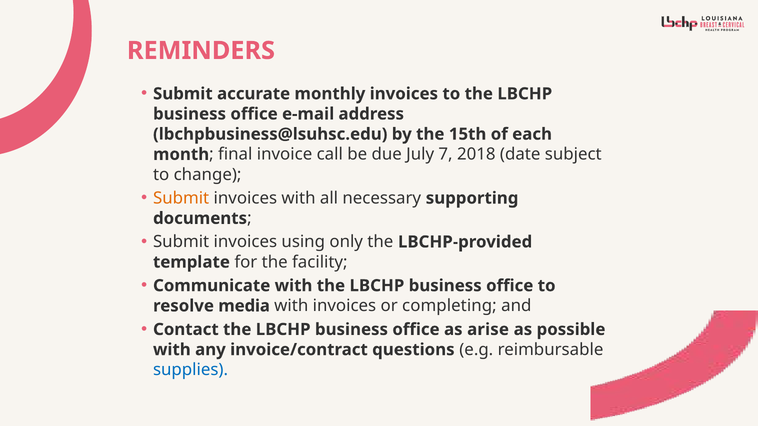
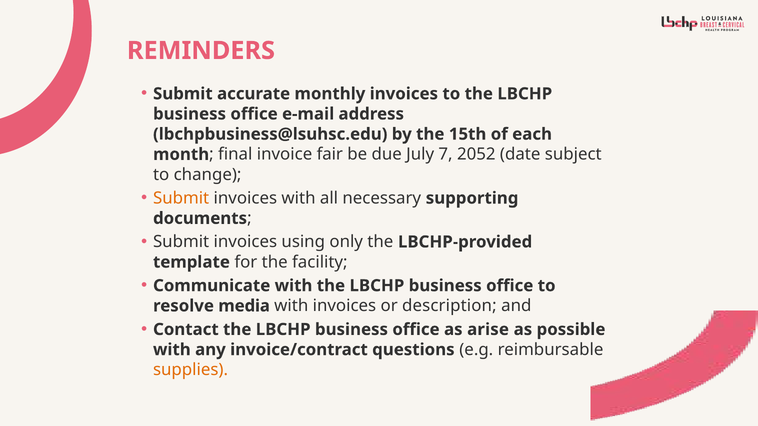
call: call -> fair (330, 154)
2018: 2018 -> 2052 (476, 154)
completing: completing -> description (449, 306)
supplies colour: blue -> orange (191, 370)
